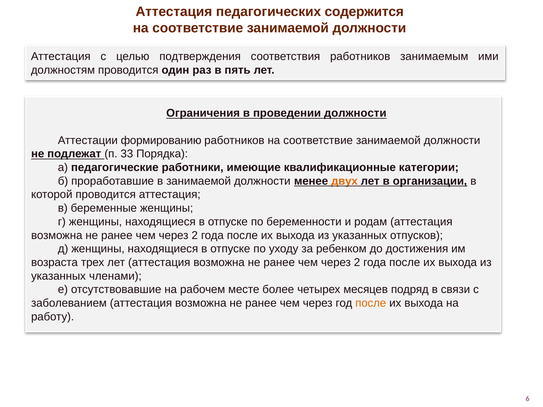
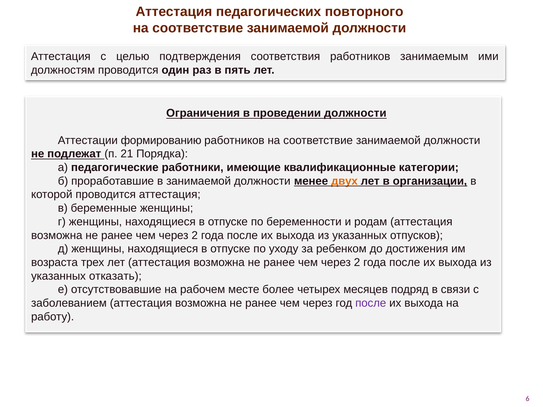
содержится: содержится -> повторного (364, 12)
33: 33 -> 21 (127, 154)
членами: членами -> отказать (115, 276)
после colour: orange -> purple (371, 303)
